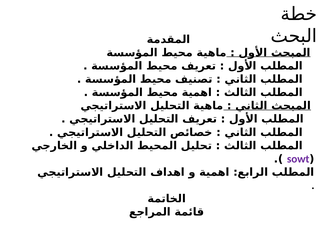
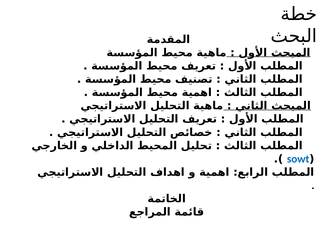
sowt colour: purple -> blue (298, 159)
